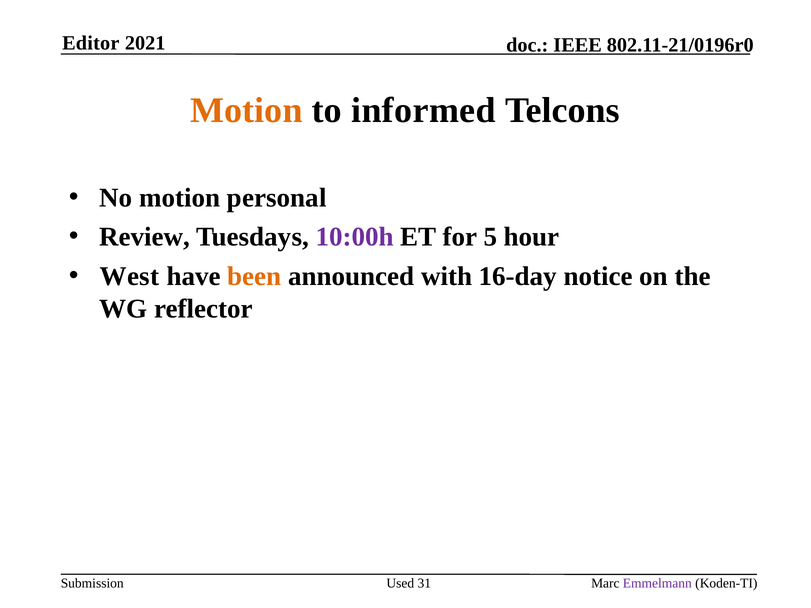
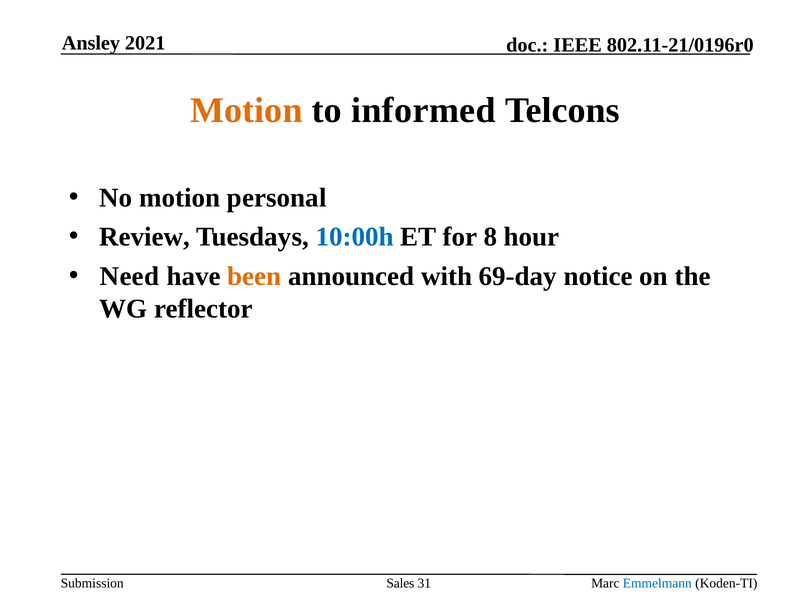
Editor: Editor -> Ansley (91, 43)
10:00h colour: purple -> blue (355, 237)
5: 5 -> 8 (490, 237)
West: West -> Need (130, 276)
16-day: 16-day -> 69-day (518, 276)
Used: Used -> Sales (400, 583)
Emmelmann colour: purple -> blue (657, 583)
